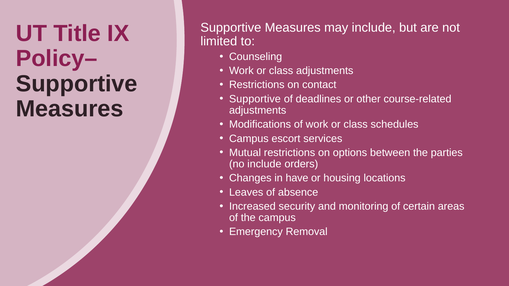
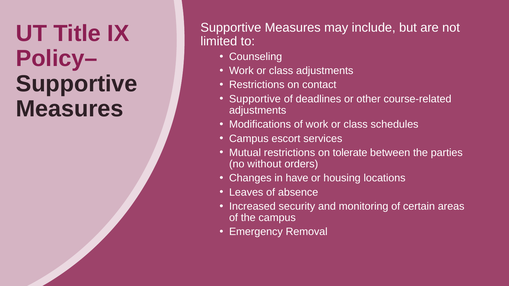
options: options -> tolerate (350, 153)
no include: include -> without (264, 164)
